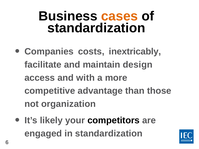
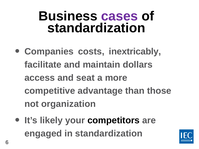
cases colour: orange -> purple (119, 16)
design: design -> dollars (138, 65)
with: with -> seat (85, 78)
